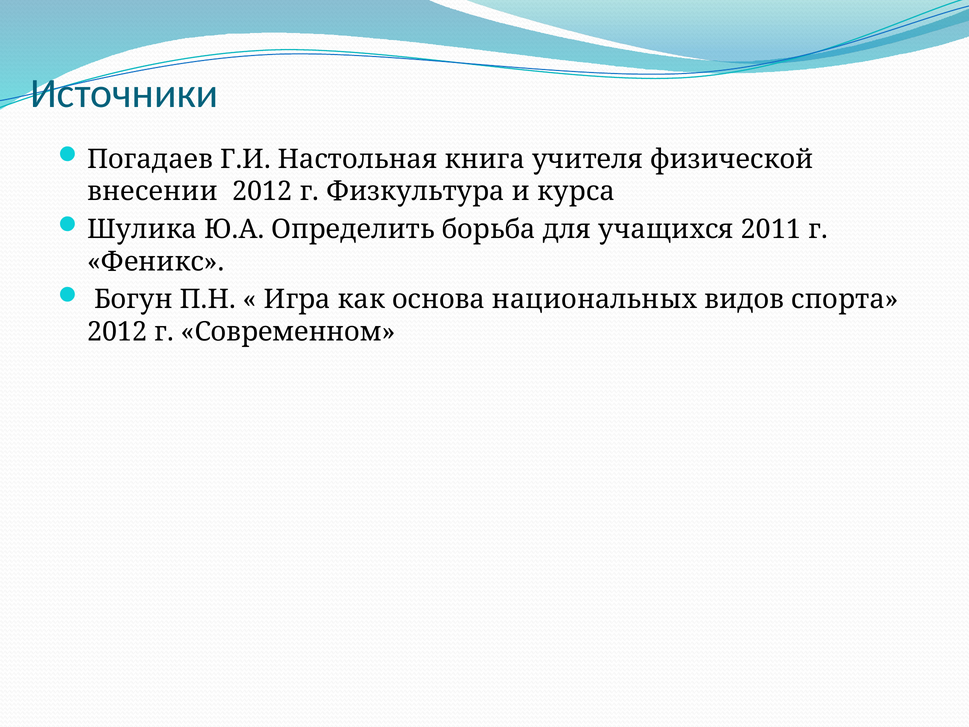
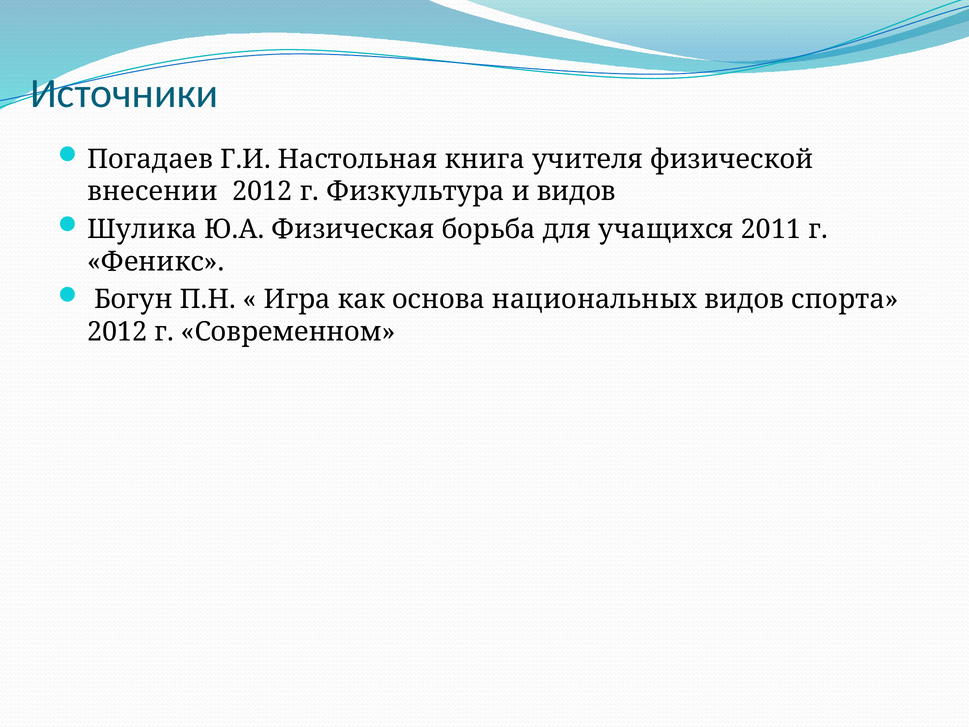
и курса: курса -> видов (576, 191)
Определить: Определить -> Физическая (353, 229)
